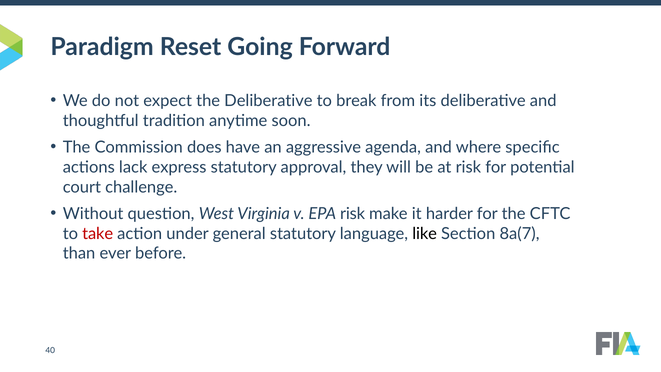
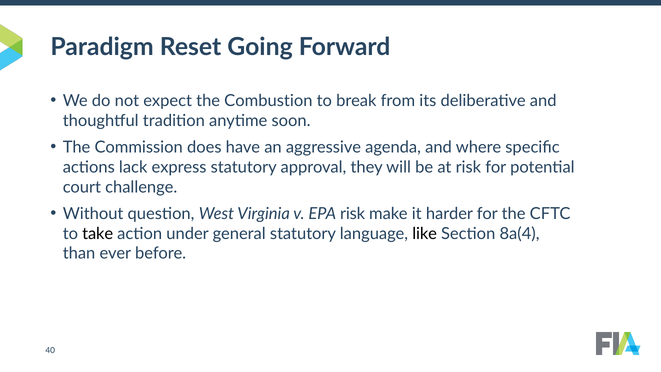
the Deliberative: Deliberative -> Combustion (268, 101)
take colour: red -> black (98, 233)
8a(7: 8a(7 -> 8a(4 (520, 233)
